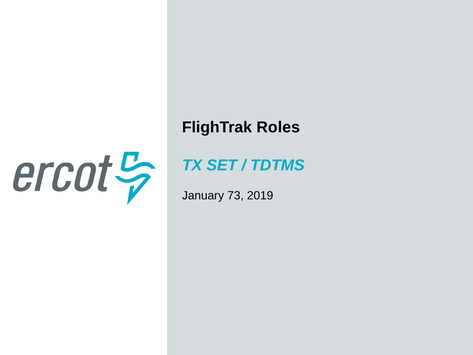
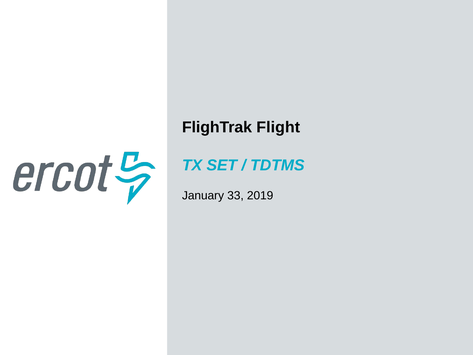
Roles: Roles -> Flight (278, 127)
73: 73 -> 33 (236, 195)
